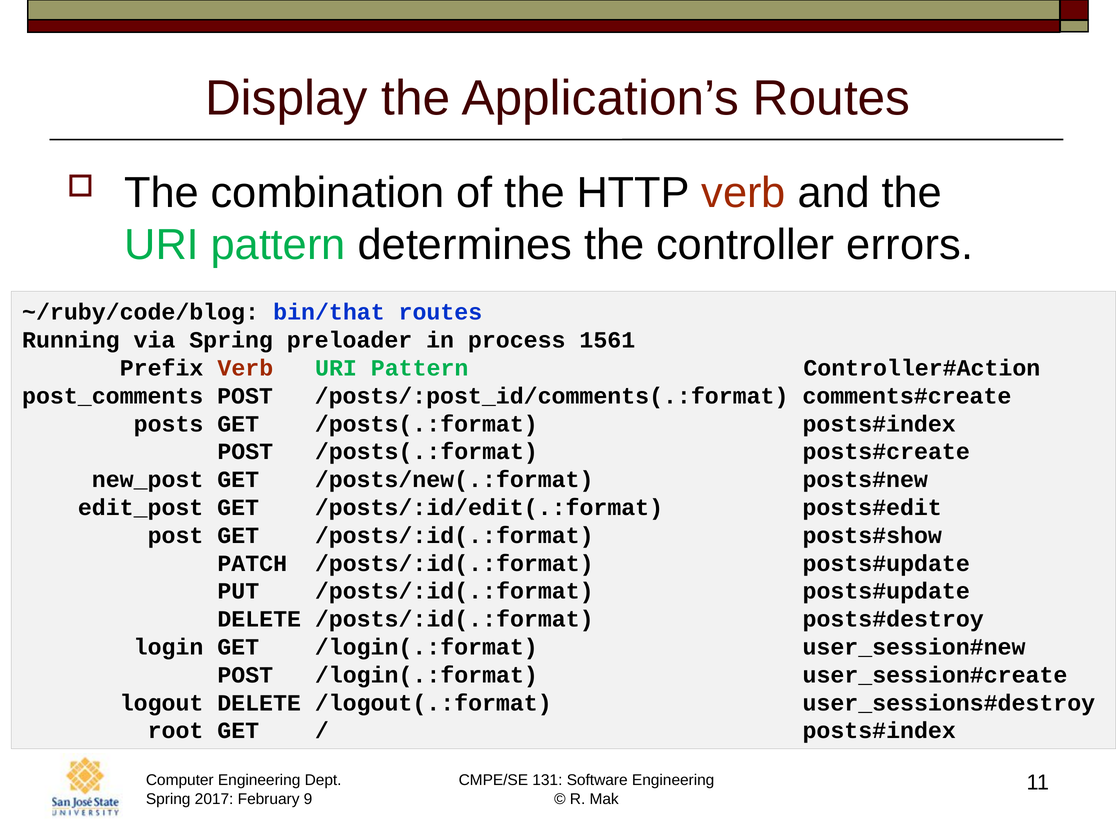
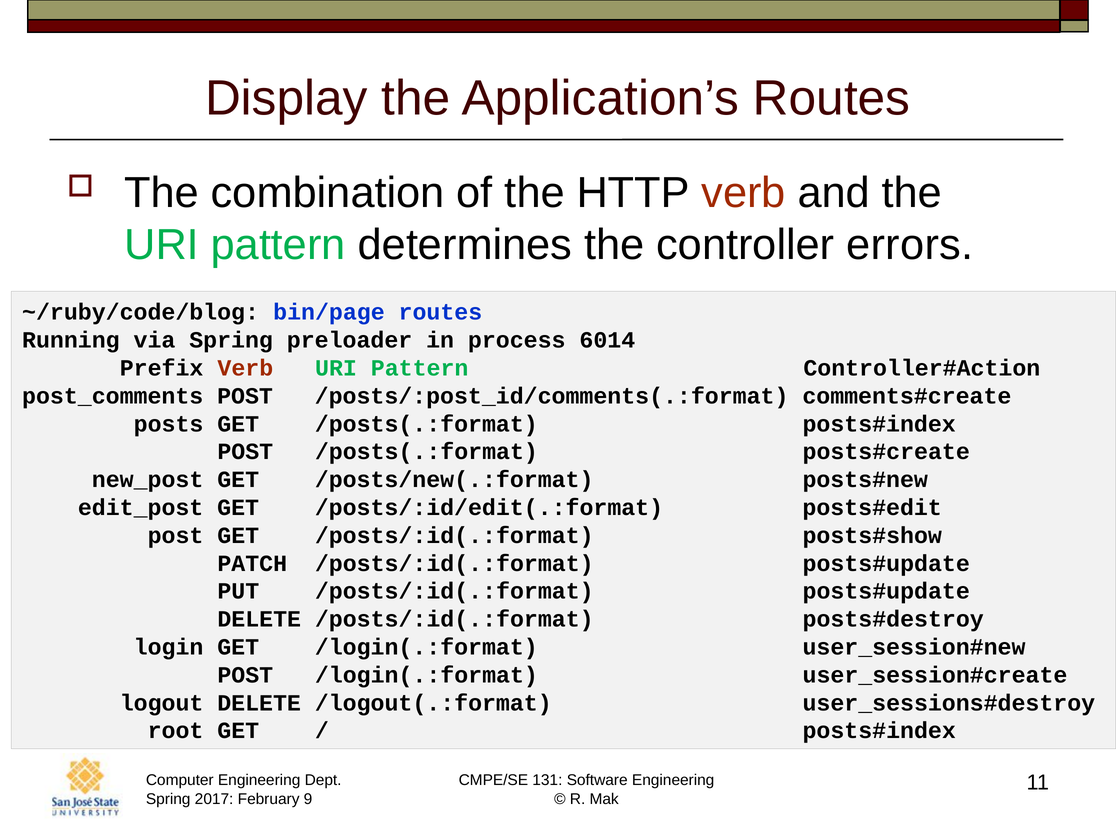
bin/that: bin/that -> bin/page (329, 312)
1561: 1561 -> 6014 (607, 340)
